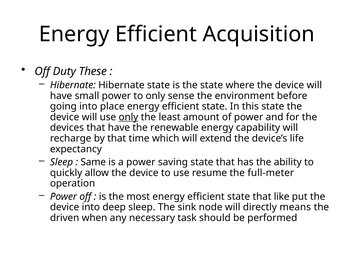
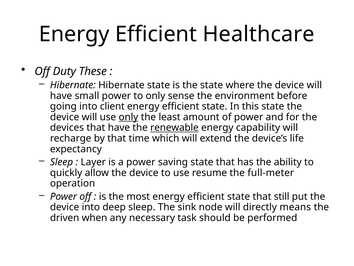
Acquisition: Acquisition -> Healthcare (259, 34)
place: place -> client (112, 106)
renewable underline: none -> present (174, 127)
Same: Same -> Layer (93, 162)
like: like -> still (282, 196)
